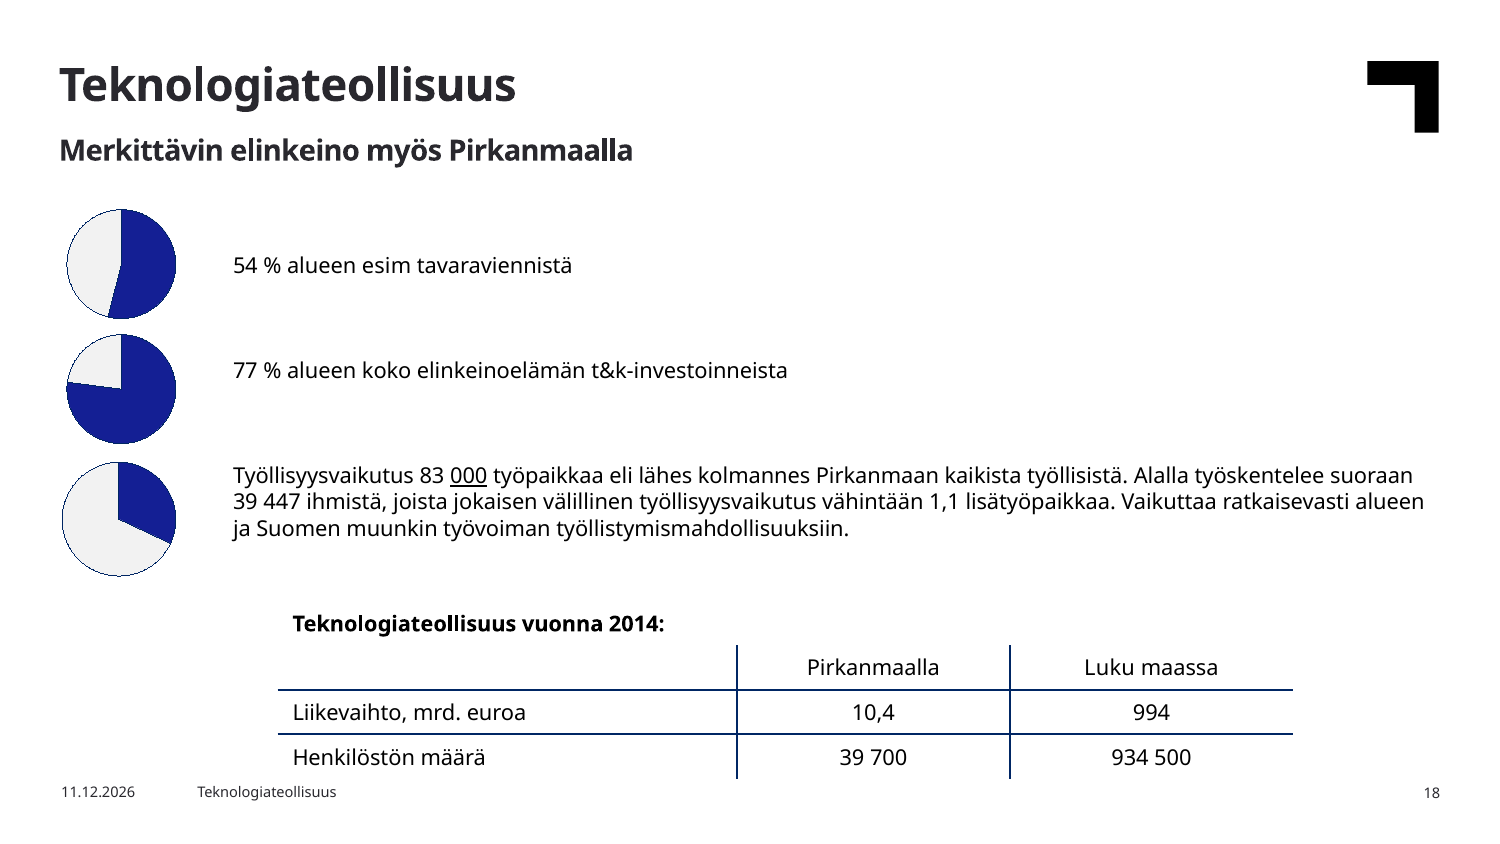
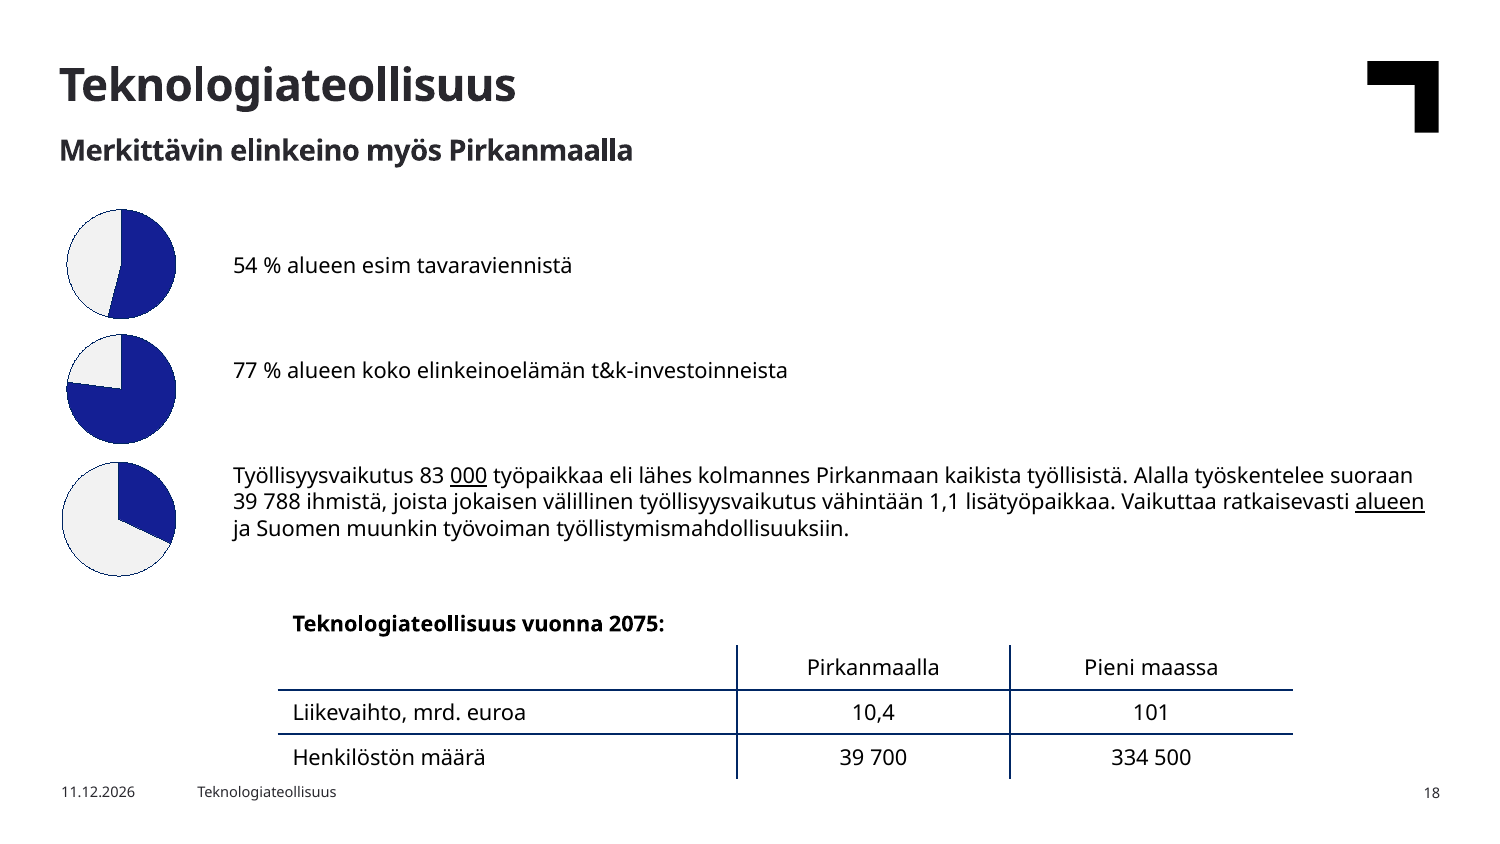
447: 447 -> 788 (282, 503)
alueen underline: none -> present (1390, 503)
2014: 2014 -> 2075 (637, 624)
Luku: Luku -> Pieni (1110, 669)
994: 994 -> 101 (1152, 713)
934: 934 -> 334 (1130, 758)
